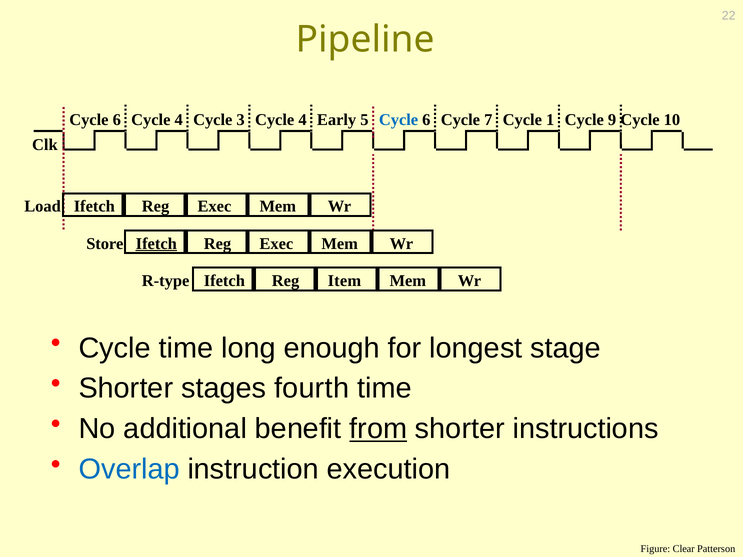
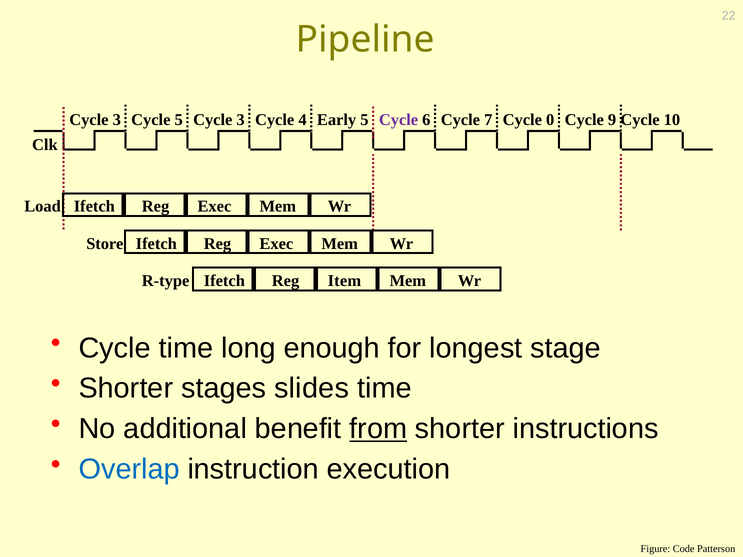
6: 6 -> 3 (117, 120)
4: 4 -> 5 (179, 120)
Cycle colour: blue -> purple (399, 120)
1: 1 -> 0 (550, 120)
Ifetch underline: present -> none (156, 244)
fourth: fourth -> slides (312, 389)
Clear: Clear -> Code (684, 549)
